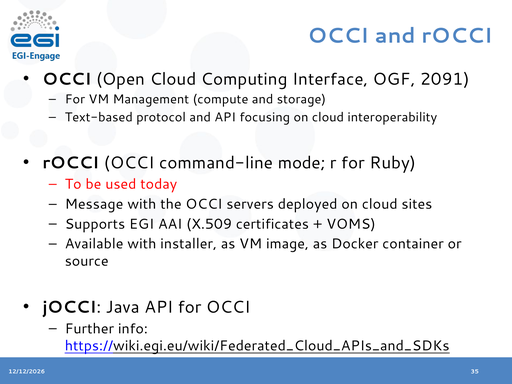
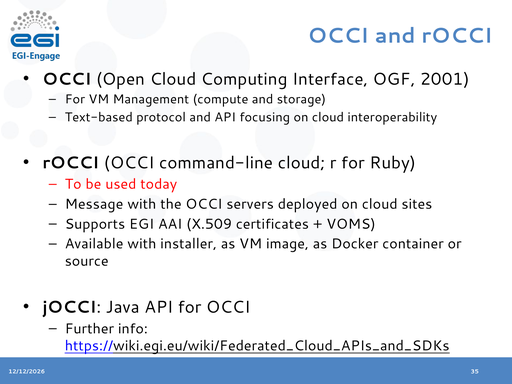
2091: 2091 -> 2001 (445, 79)
command-line mode: mode -> cloud (301, 163)
